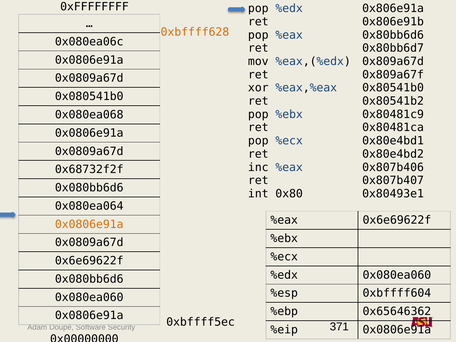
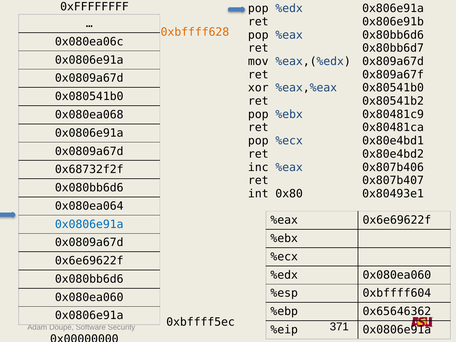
0x0806e91a colour: orange -> blue (89, 224)
